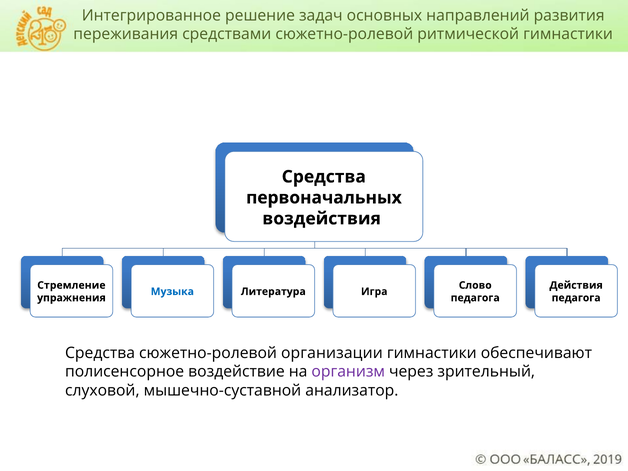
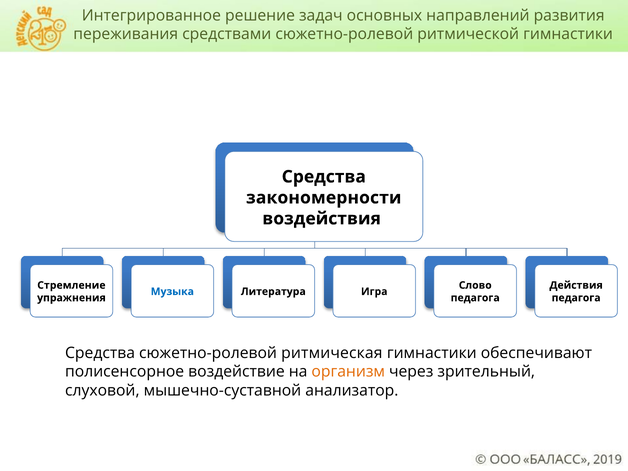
первоначальных: первоначальных -> закономерности (324, 198)
организации: организации -> ритмическая (332, 353)
организм colour: purple -> orange (348, 372)
